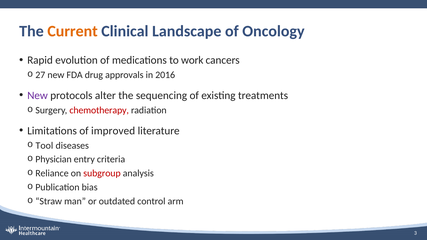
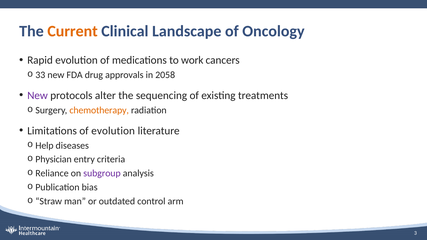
27: 27 -> 33 (40, 75)
2016: 2016 -> 2058 (165, 75)
chemotherapy colour: red -> orange (99, 110)
of improved: improved -> evolution (113, 131)
Tool: Tool -> Help (44, 146)
subgroup colour: red -> purple (102, 173)
